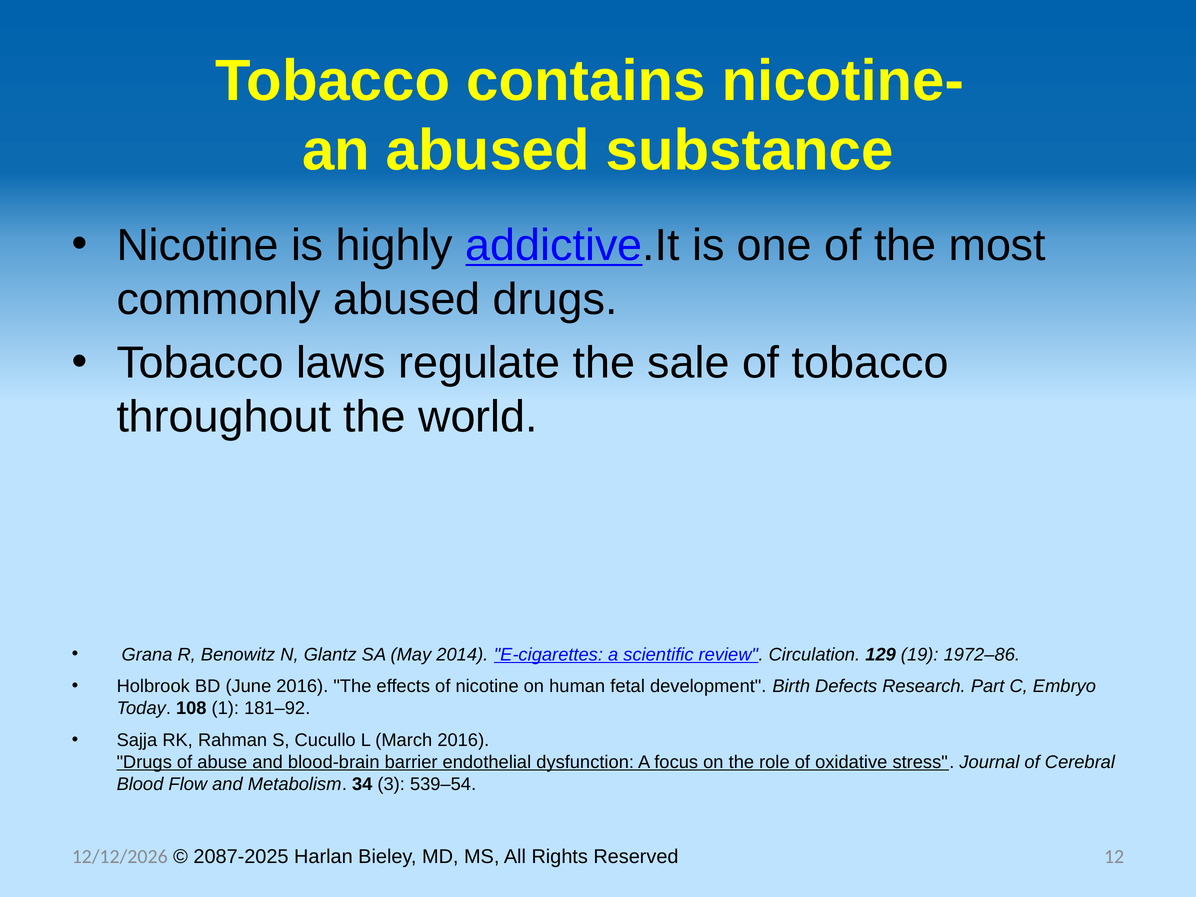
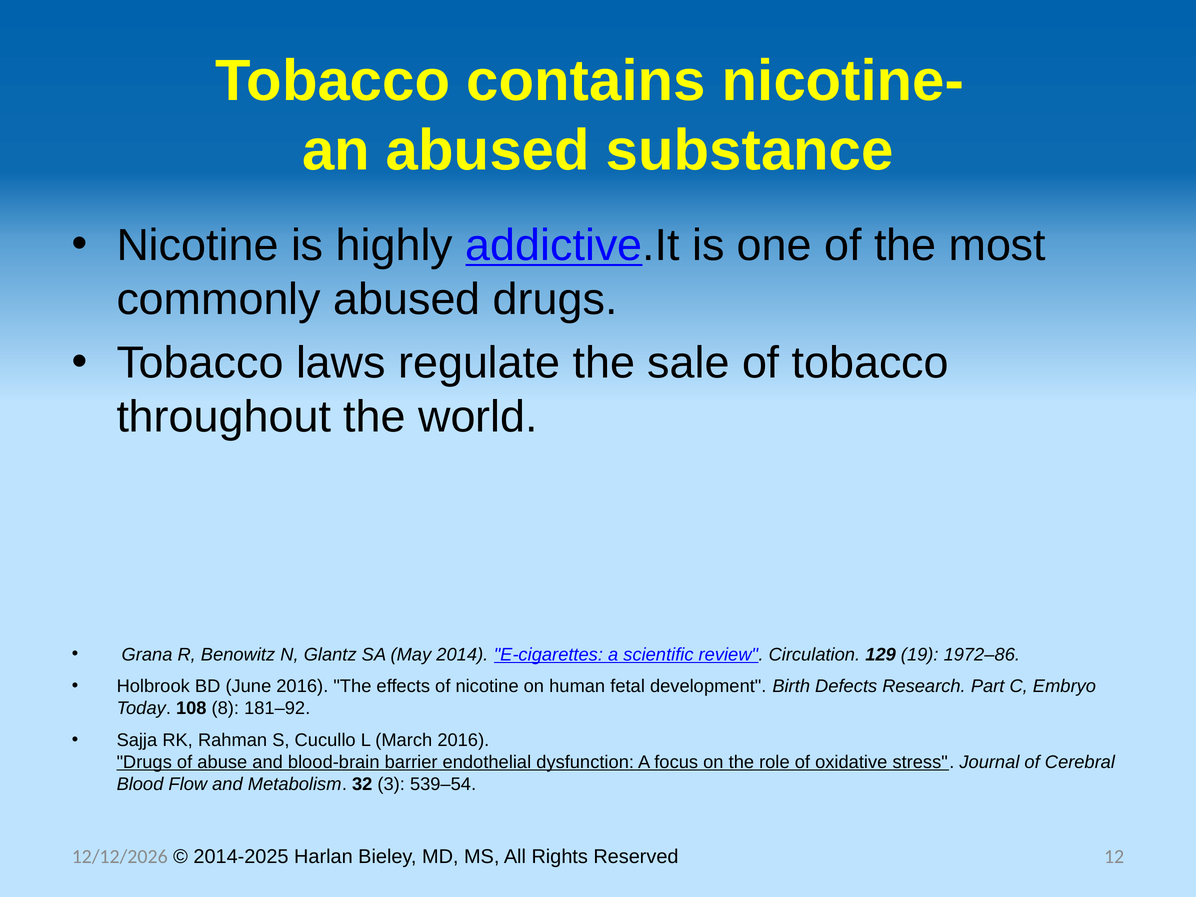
1: 1 -> 8 (225, 708)
34: 34 -> 32 (362, 784)
2087-2025: 2087-2025 -> 2014-2025 (241, 856)
